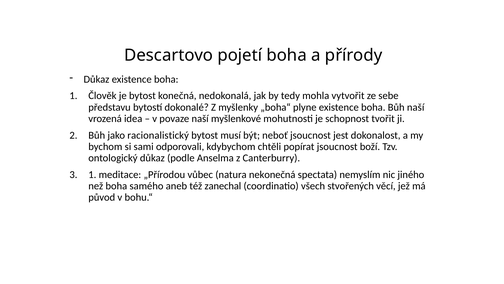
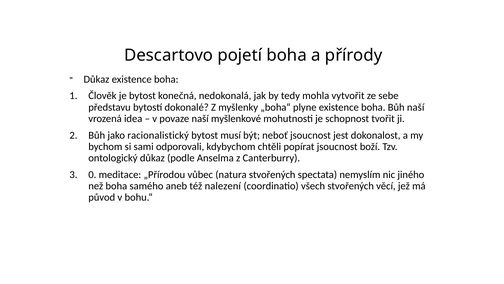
1: 1 -> 0 (92, 174)
natura nekonečná: nekonečná -> stvořených (272, 174)
zanechal: zanechal -> nalezení (223, 186)
